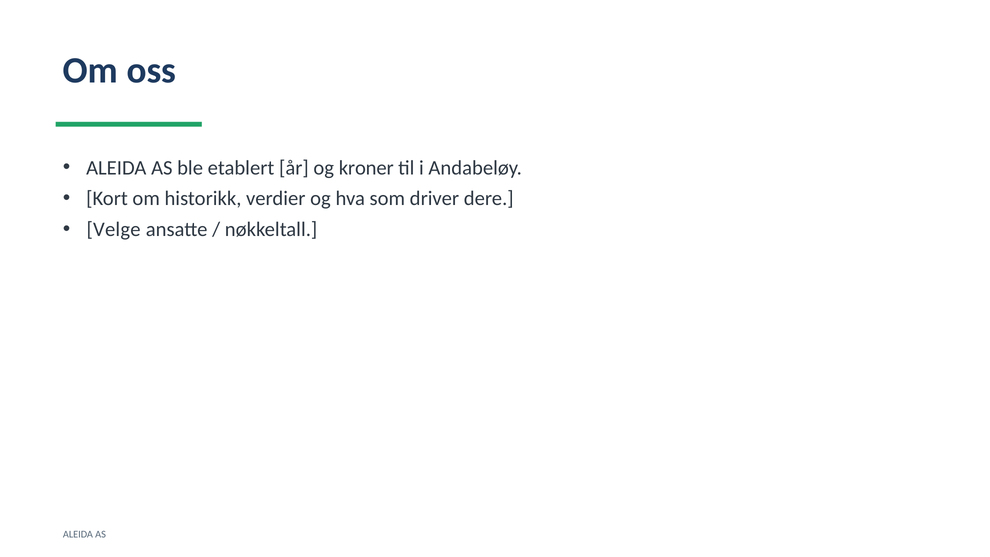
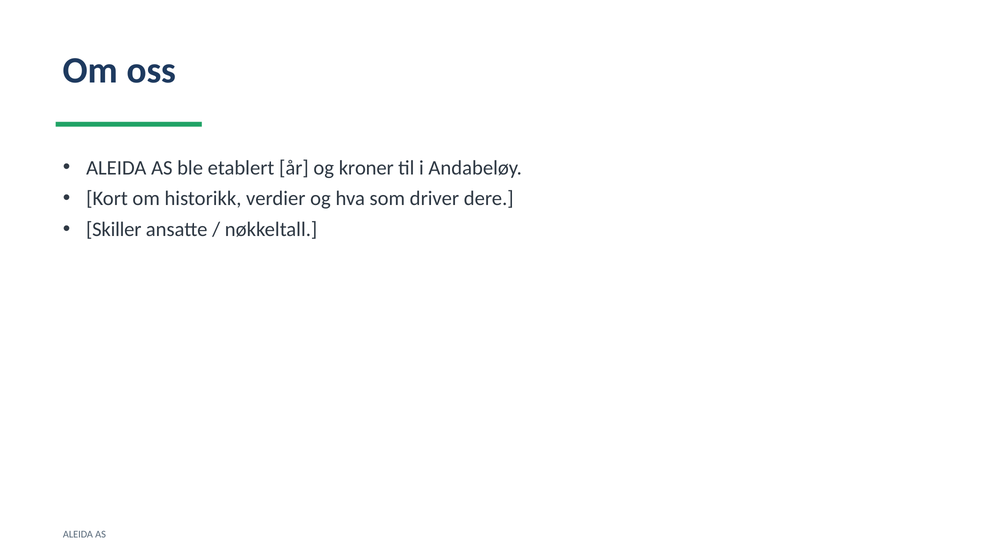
Velge: Velge -> Skiller (114, 230)
